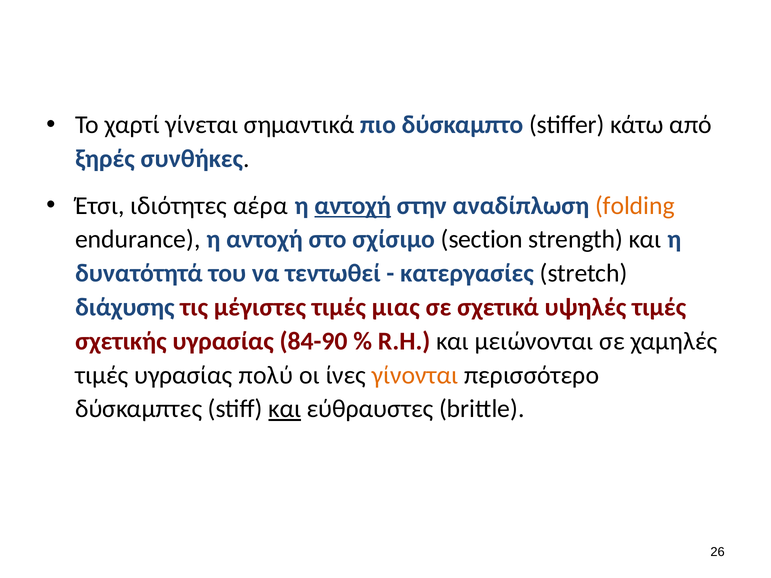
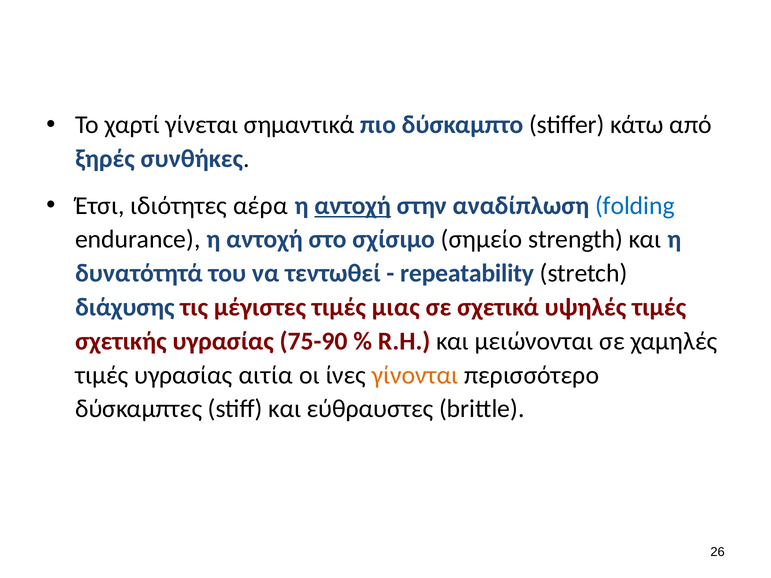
folding colour: orange -> blue (635, 206)
section: section -> σημείο (482, 240)
κατεργασίες: κατεργασίες -> repeatability (467, 274)
84-90: 84-90 -> 75-90 (314, 341)
πολύ: πολύ -> αιτία (266, 375)
και underline: present -> none (285, 409)
